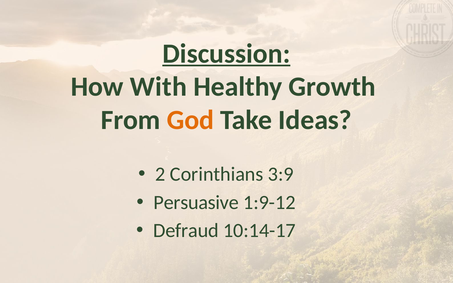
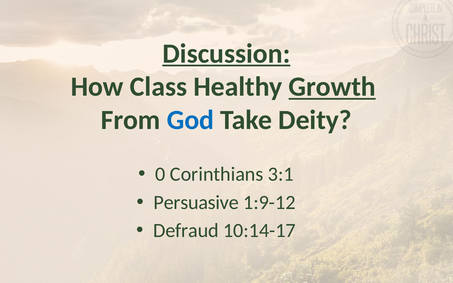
With: With -> Class (158, 87)
Growth underline: none -> present (332, 87)
God colour: orange -> blue (190, 120)
Ideas: Ideas -> Deity (315, 120)
2: 2 -> 0 (160, 174)
3:9: 3:9 -> 3:1 (281, 174)
